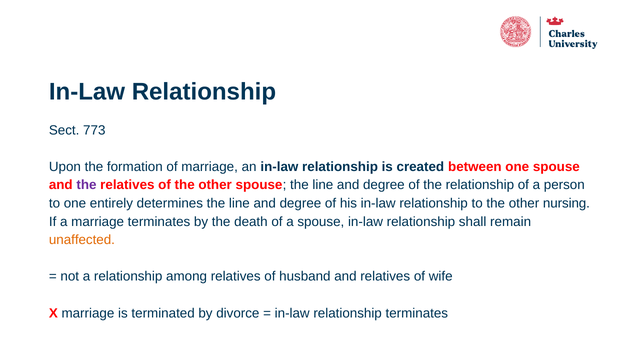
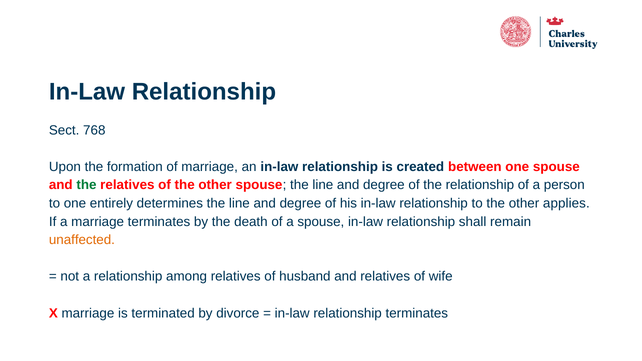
773: 773 -> 768 (94, 130)
the colour: purple -> green (86, 185)
nursing: nursing -> applies (566, 203)
